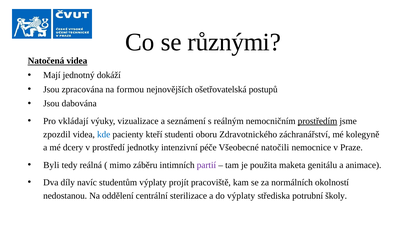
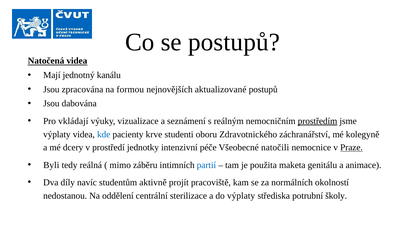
se různými: různými -> postupů (234, 42)
dokáží: dokáží -> kanálu (109, 75)
ošetřovatelská: ošetřovatelská -> aktualizované (221, 89)
zpozdil: zpozdil -> výplaty (57, 134)
kteří: kteří -> krve (154, 134)
Praze underline: none -> present (351, 147)
partií colour: purple -> blue (206, 165)
studentům výplaty: výplaty -> aktivně (153, 182)
